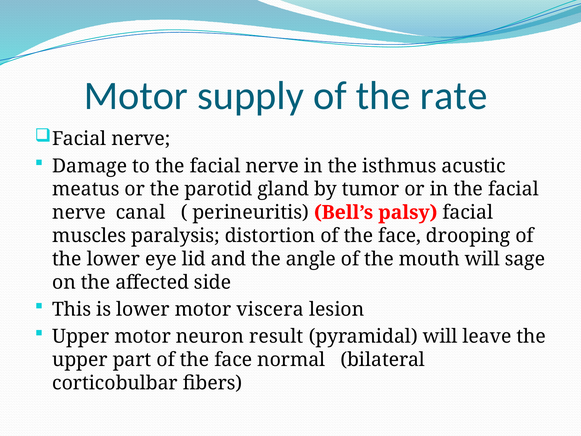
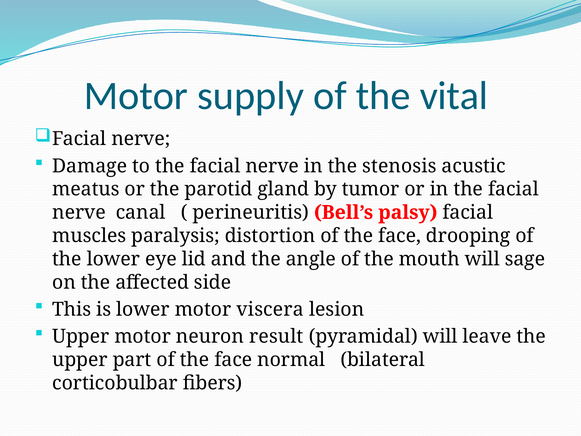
rate: rate -> vital (454, 96)
isthmus: isthmus -> stenosis (399, 166)
